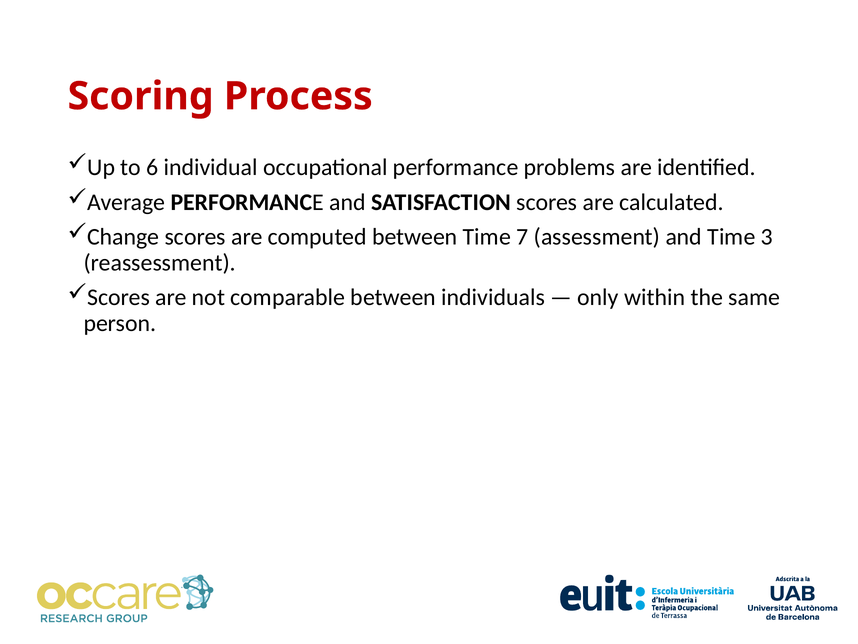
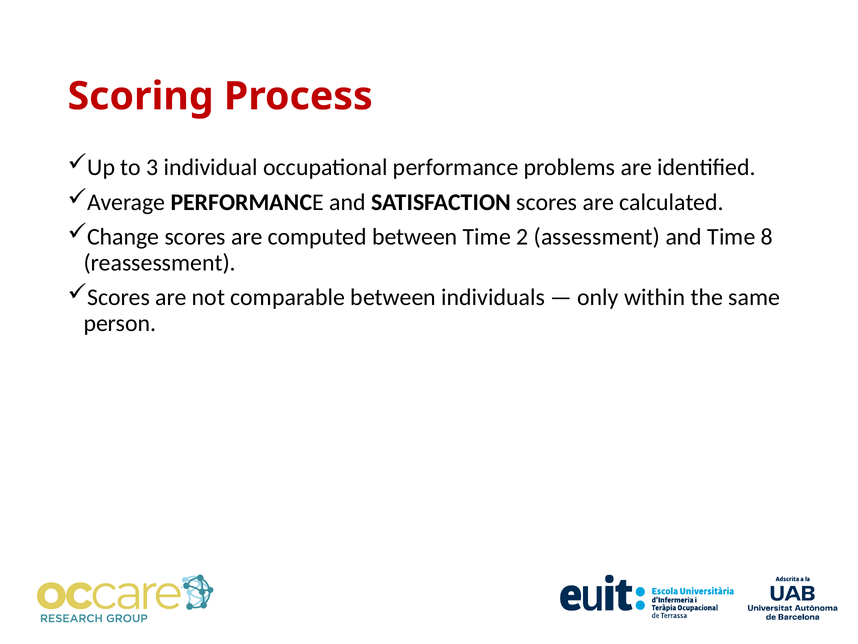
6: 6 -> 3 (152, 167)
7: 7 -> 2 (522, 237)
3: 3 -> 8 (767, 237)
